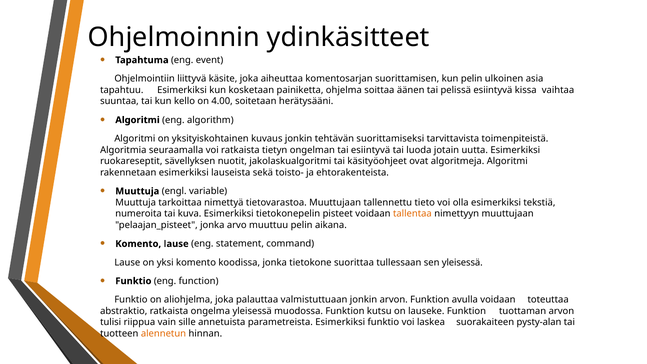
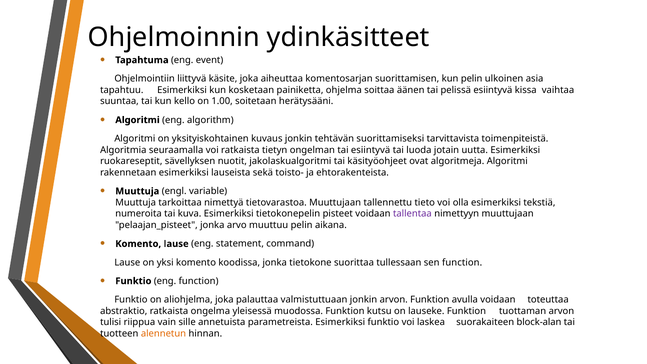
4.00: 4.00 -> 1.00 (222, 101)
tallentaa colour: orange -> purple (412, 214)
sen yleisessä: yleisessä -> function (462, 262)
pysty-alan: pysty-alan -> block-alan (539, 322)
